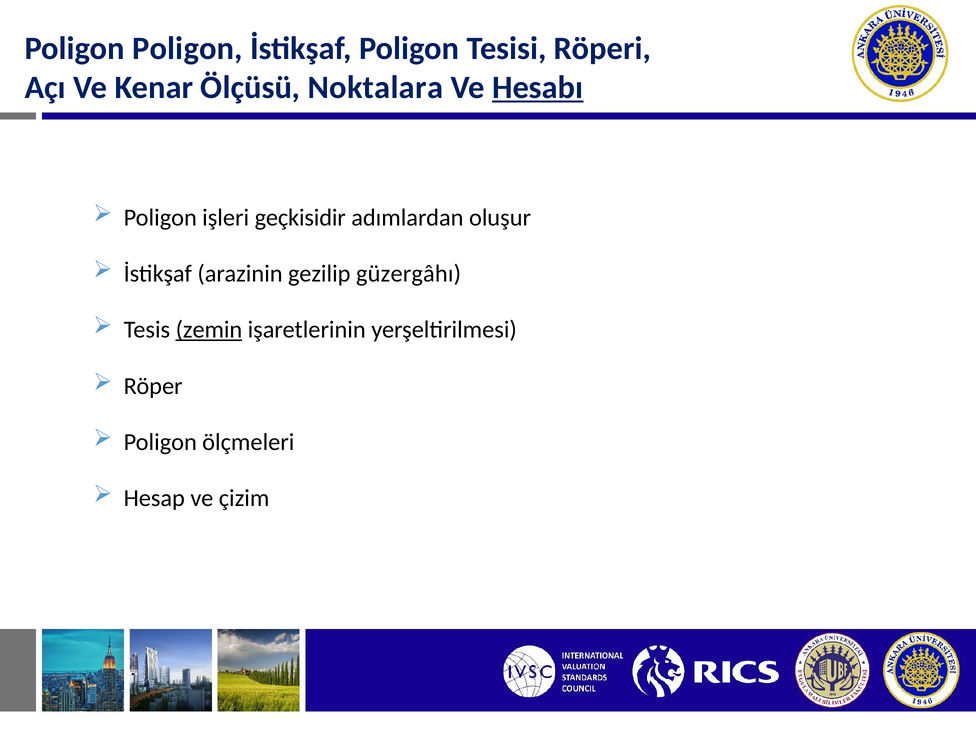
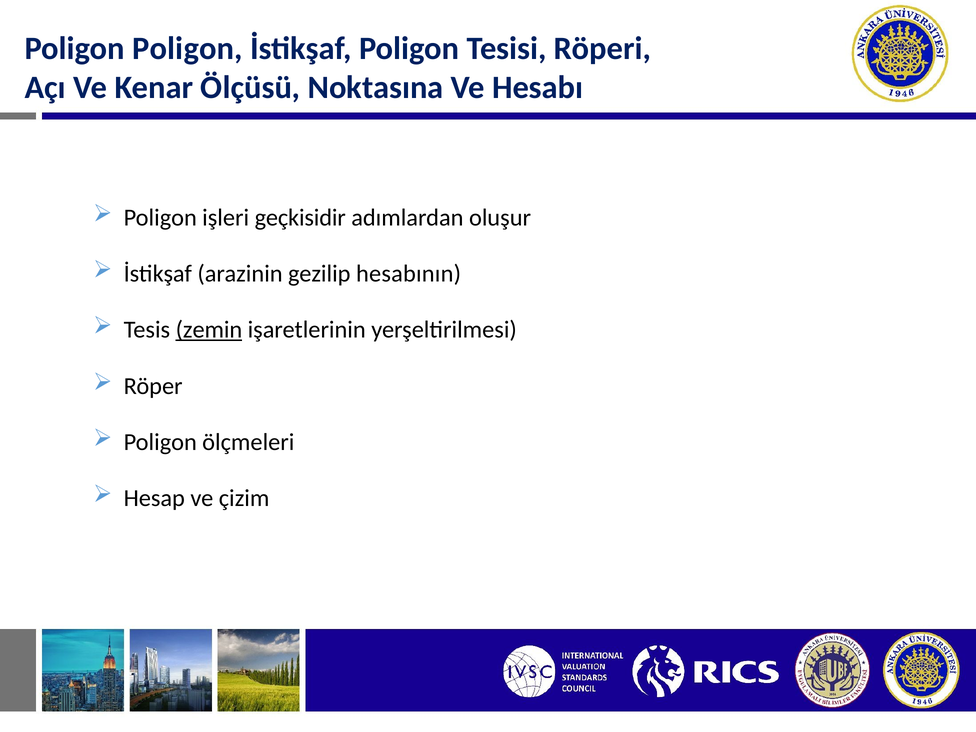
Noktalara: Noktalara -> Noktasına (376, 88)
Hesabı underline: present -> none (538, 88)
güzergâhı: güzergâhı -> hesabının (409, 274)
